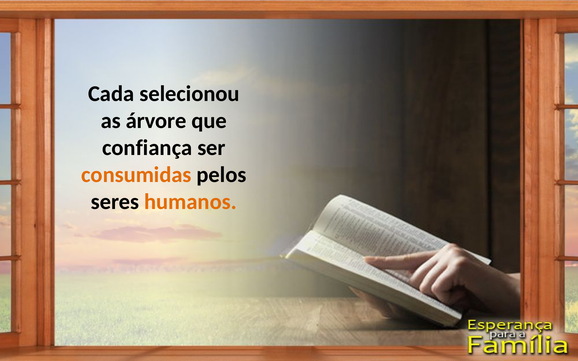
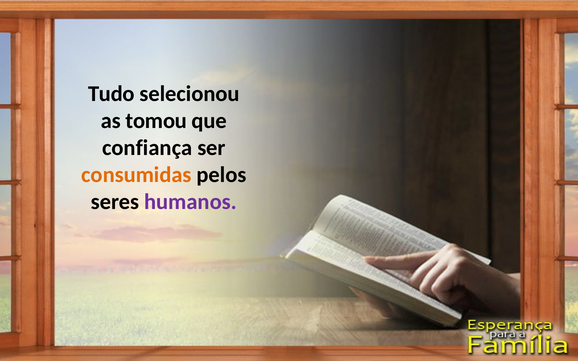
Cada: Cada -> Tudo (111, 94)
árvore: árvore -> tomou (156, 121)
humanos colour: orange -> purple (190, 202)
